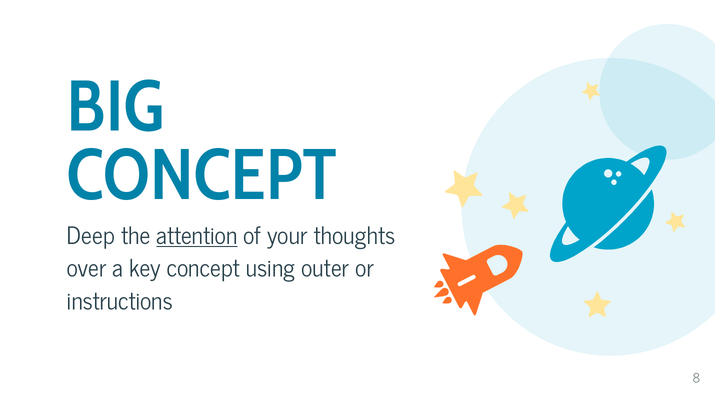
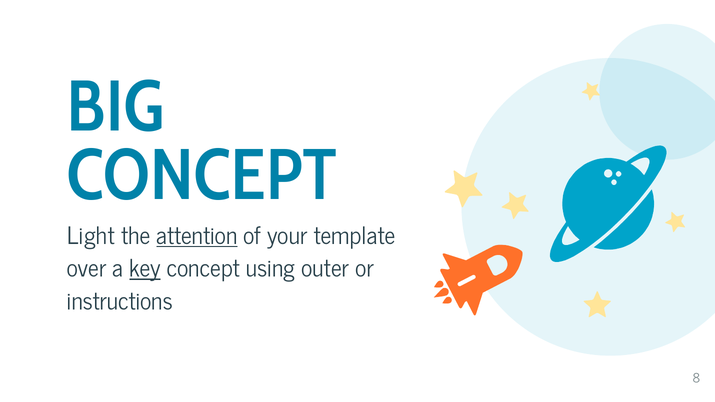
Deep: Deep -> Light (91, 236)
thoughts: thoughts -> template (355, 236)
key underline: none -> present (145, 269)
